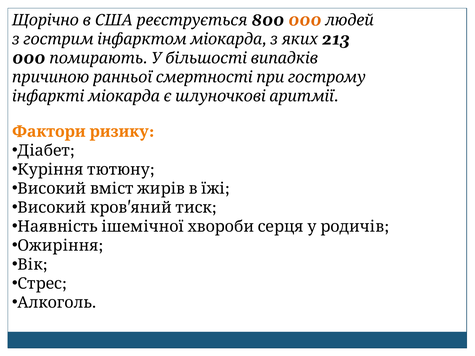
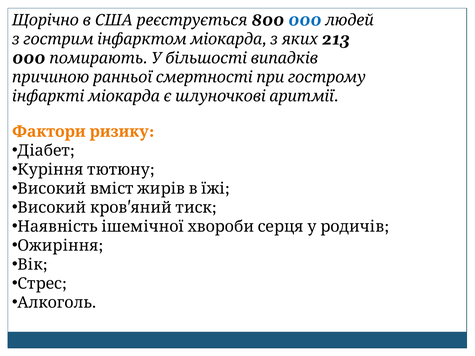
000 colour: orange -> blue (305, 20)
